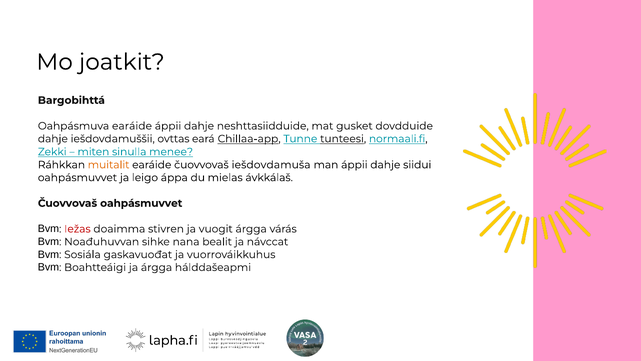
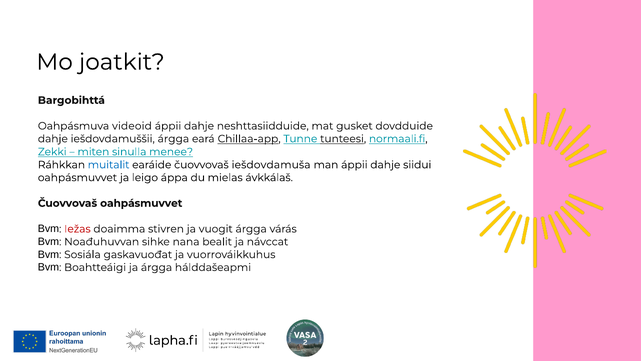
Oahpásmuva earáide: earáide -> videoid (132, 126)
iešdovdamuššii ovttas: ovttas -> árgga (173, 139)
muitalit colour: orange -> blue (109, 165)
